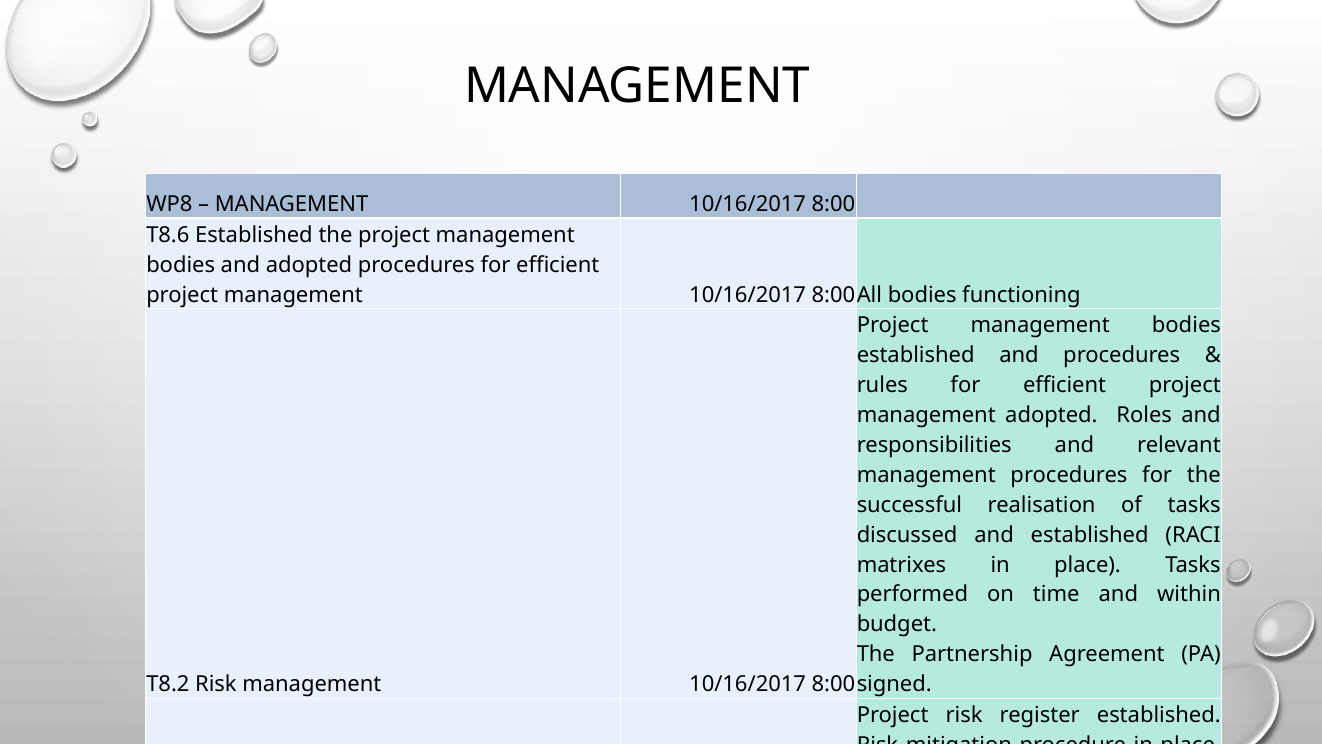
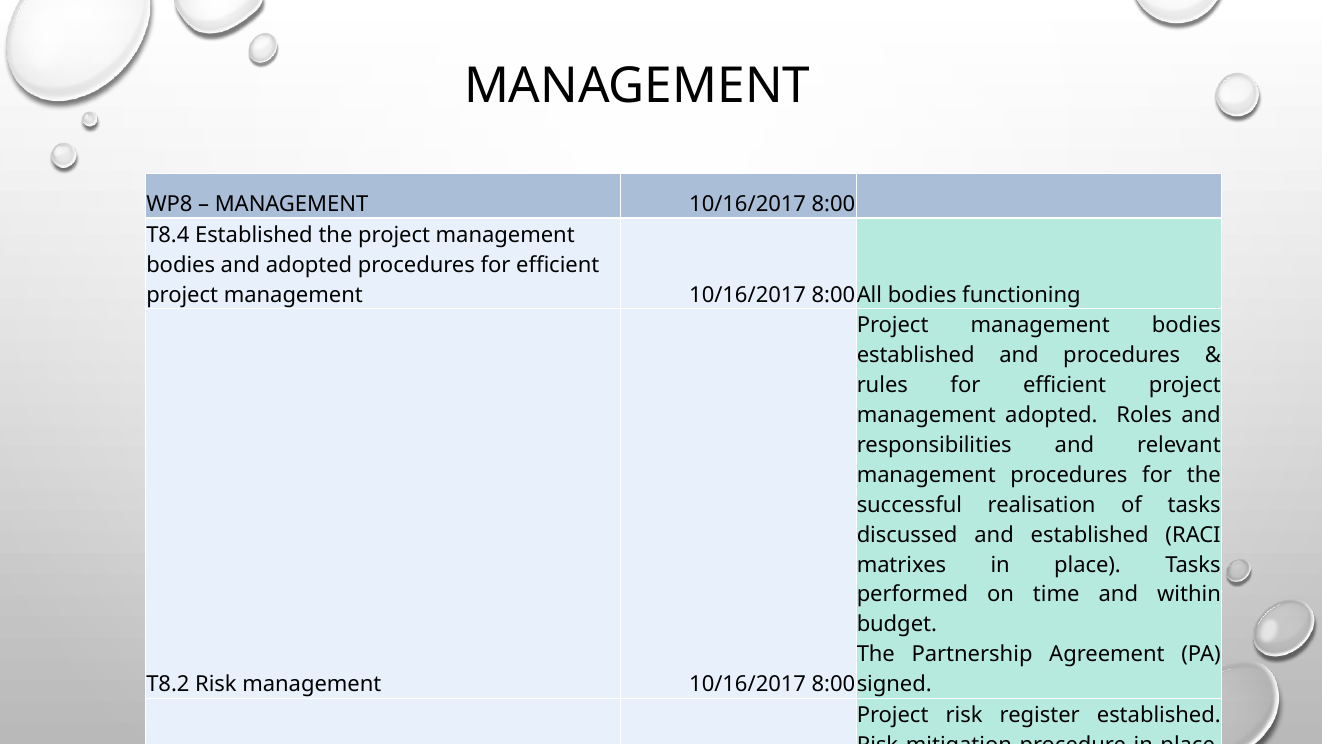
T8.6: T8.6 -> T8.4 (168, 235)
